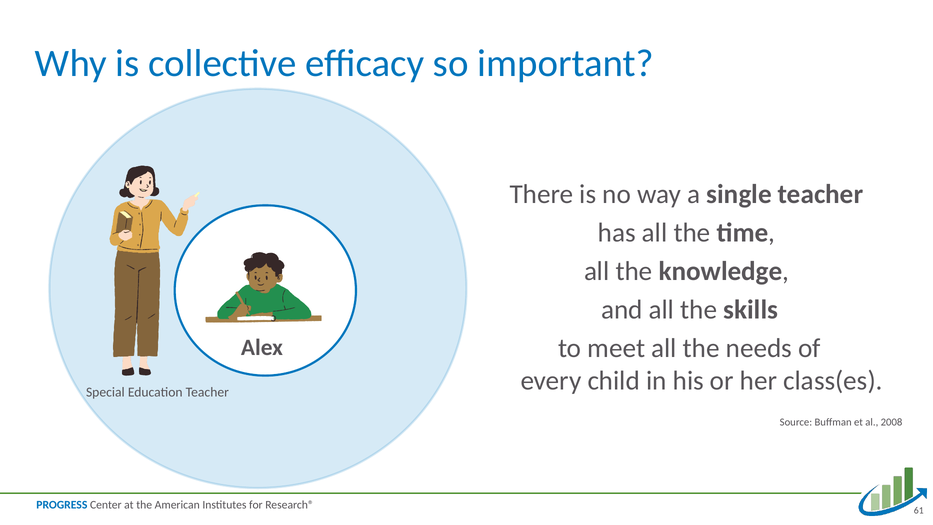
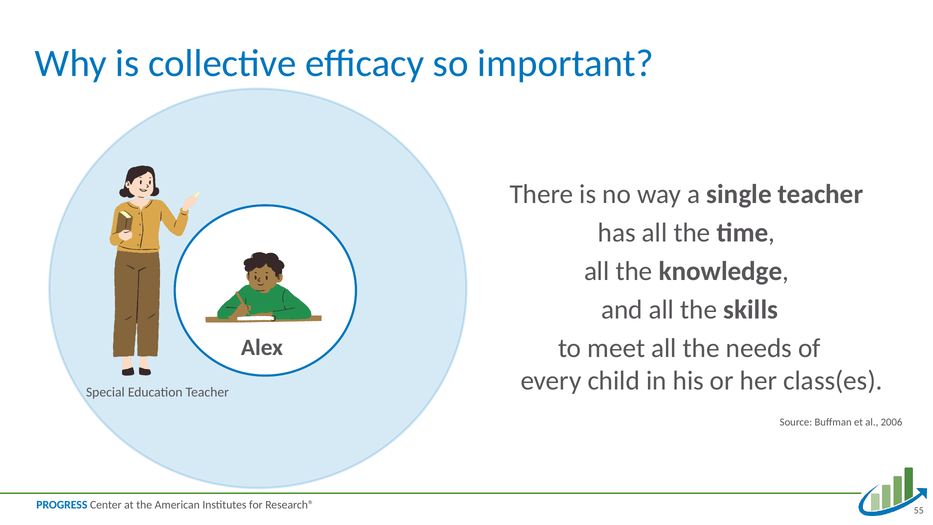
2008: 2008 -> 2006 (892, 422)
61: 61 -> 55 (919, 510)
